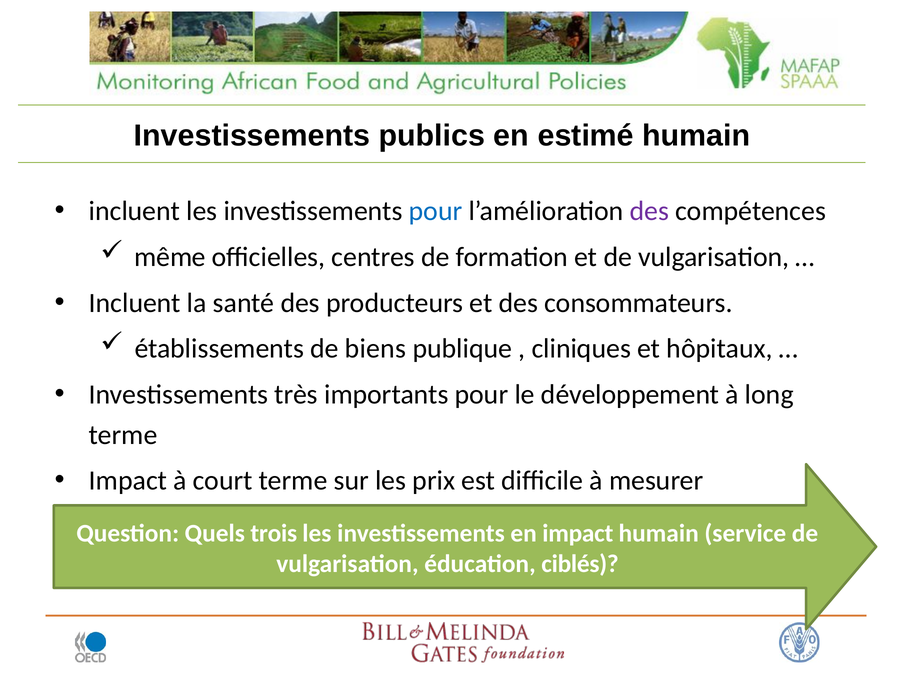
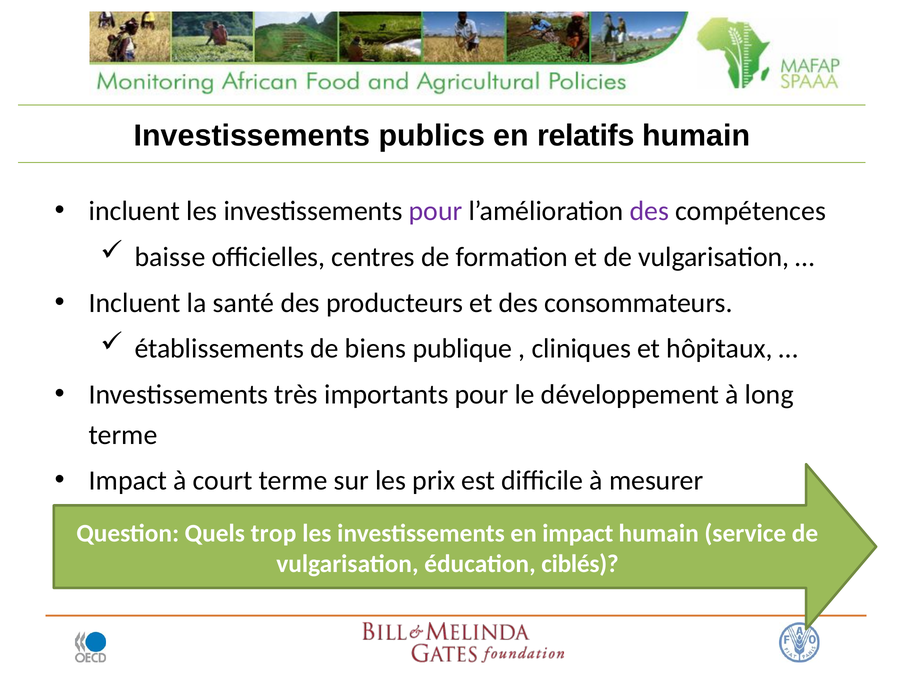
estimé: estimé -> relatifs (586, 136)
pour colour: blue -> purple (436, 211)
même: même -> baisse (170, 257)
trois: trois -> trop (274, 533)
